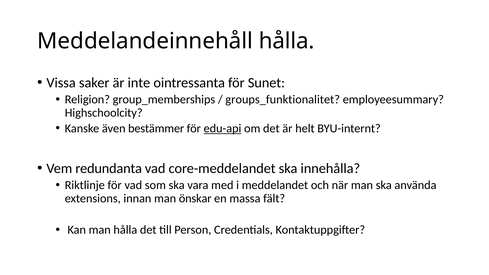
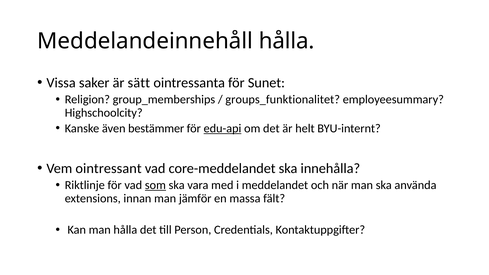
inte: inte -> sätt (139, 83)
redundanta: redundanta -> ointressant (109, 168)
som underline: none -> present (155, 185)
önskar: önskar -> jämför (195, 198)
